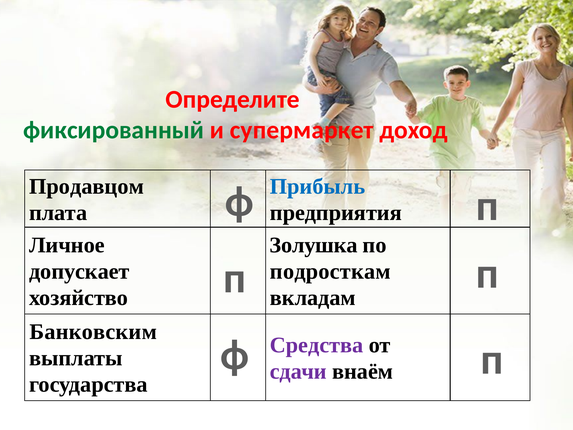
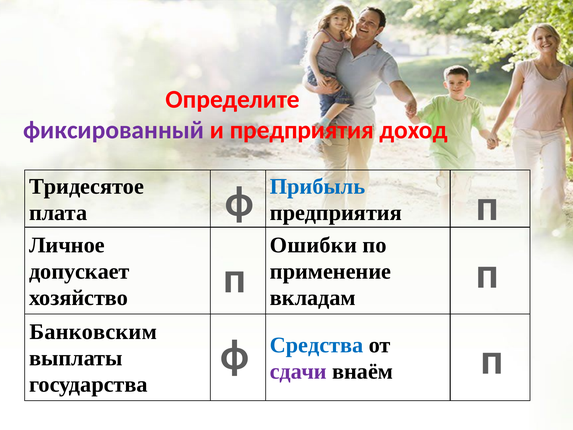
фиксированный colour: green -> purple (114, 130)
и супермаркет: супермаркет -> предприятия (302, 130)
Продавцом: Продавцом -> Тридесятое (87, 186)
Золушка: Золушка -> Ошибки (313, 245)
подросткам: подросткам -> применение (330, 271)
Средства colour: purple -> blue (317, 345)
